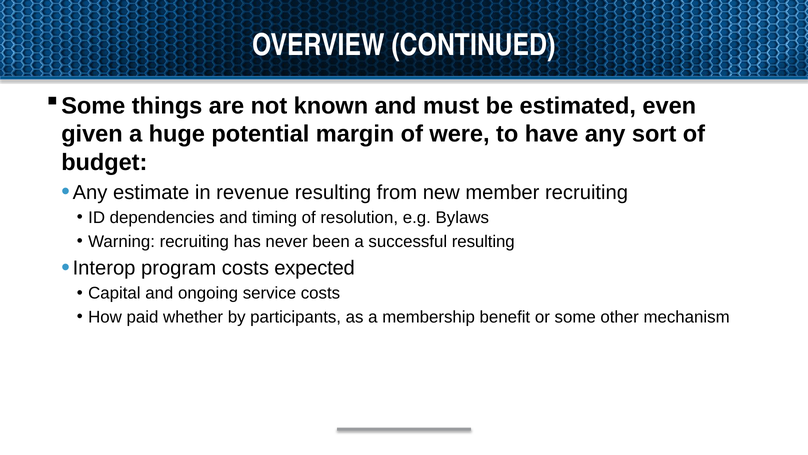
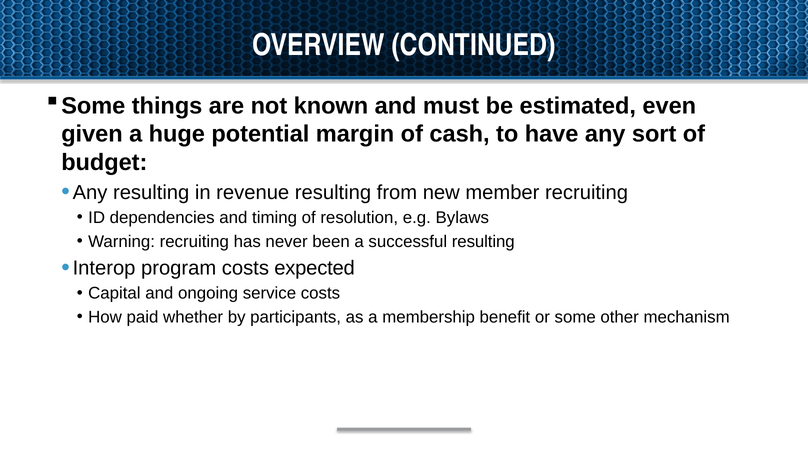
were: were -> cash (460, 134)
Any estimate: estimate -> resulting (151, 192)
